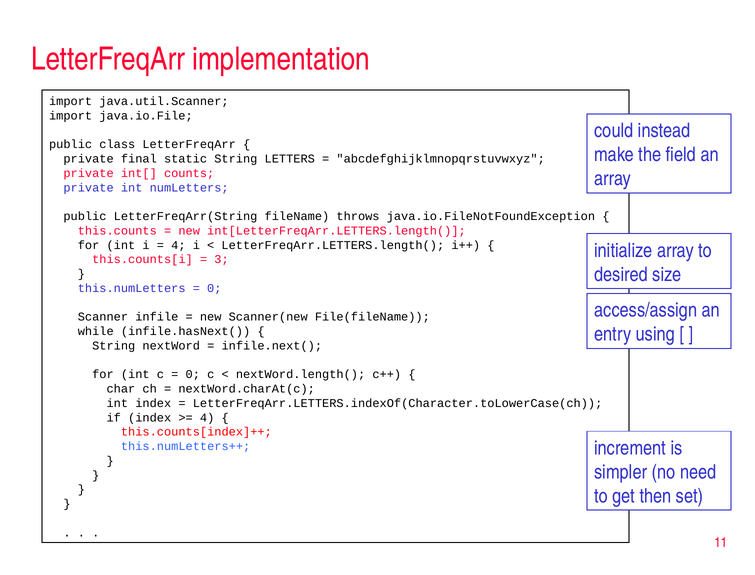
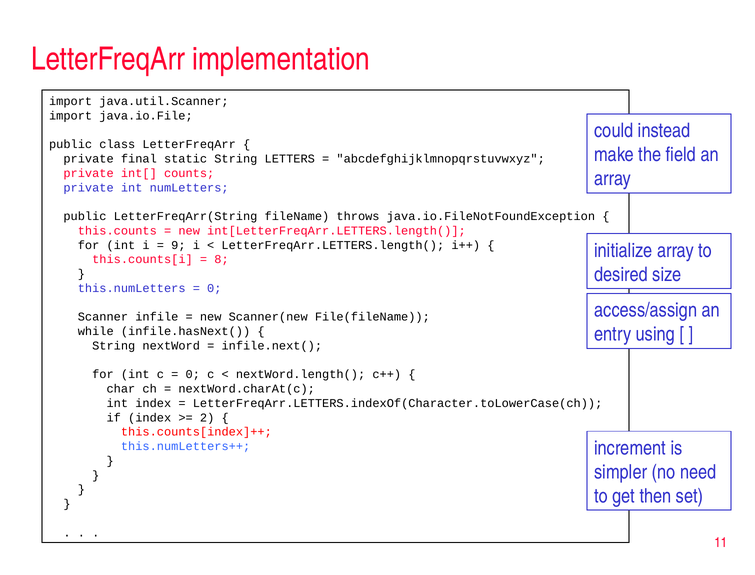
4: 4 -> 9 (178, 245)
3: 3 -> 8 (222, 260)
4: 4 -> 2 (207, 418)
